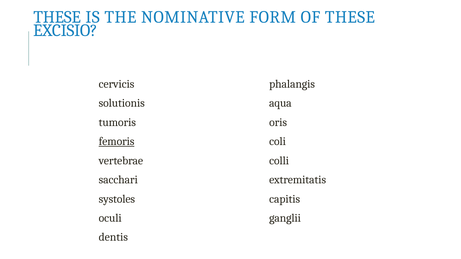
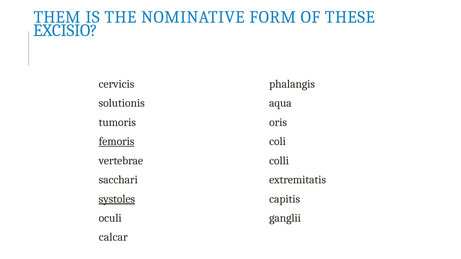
THESE: THESE -> THEM (57, 17)
systoles underline: none -> present (117, 199)
dentis: dentis -> calcar (113, 237)
